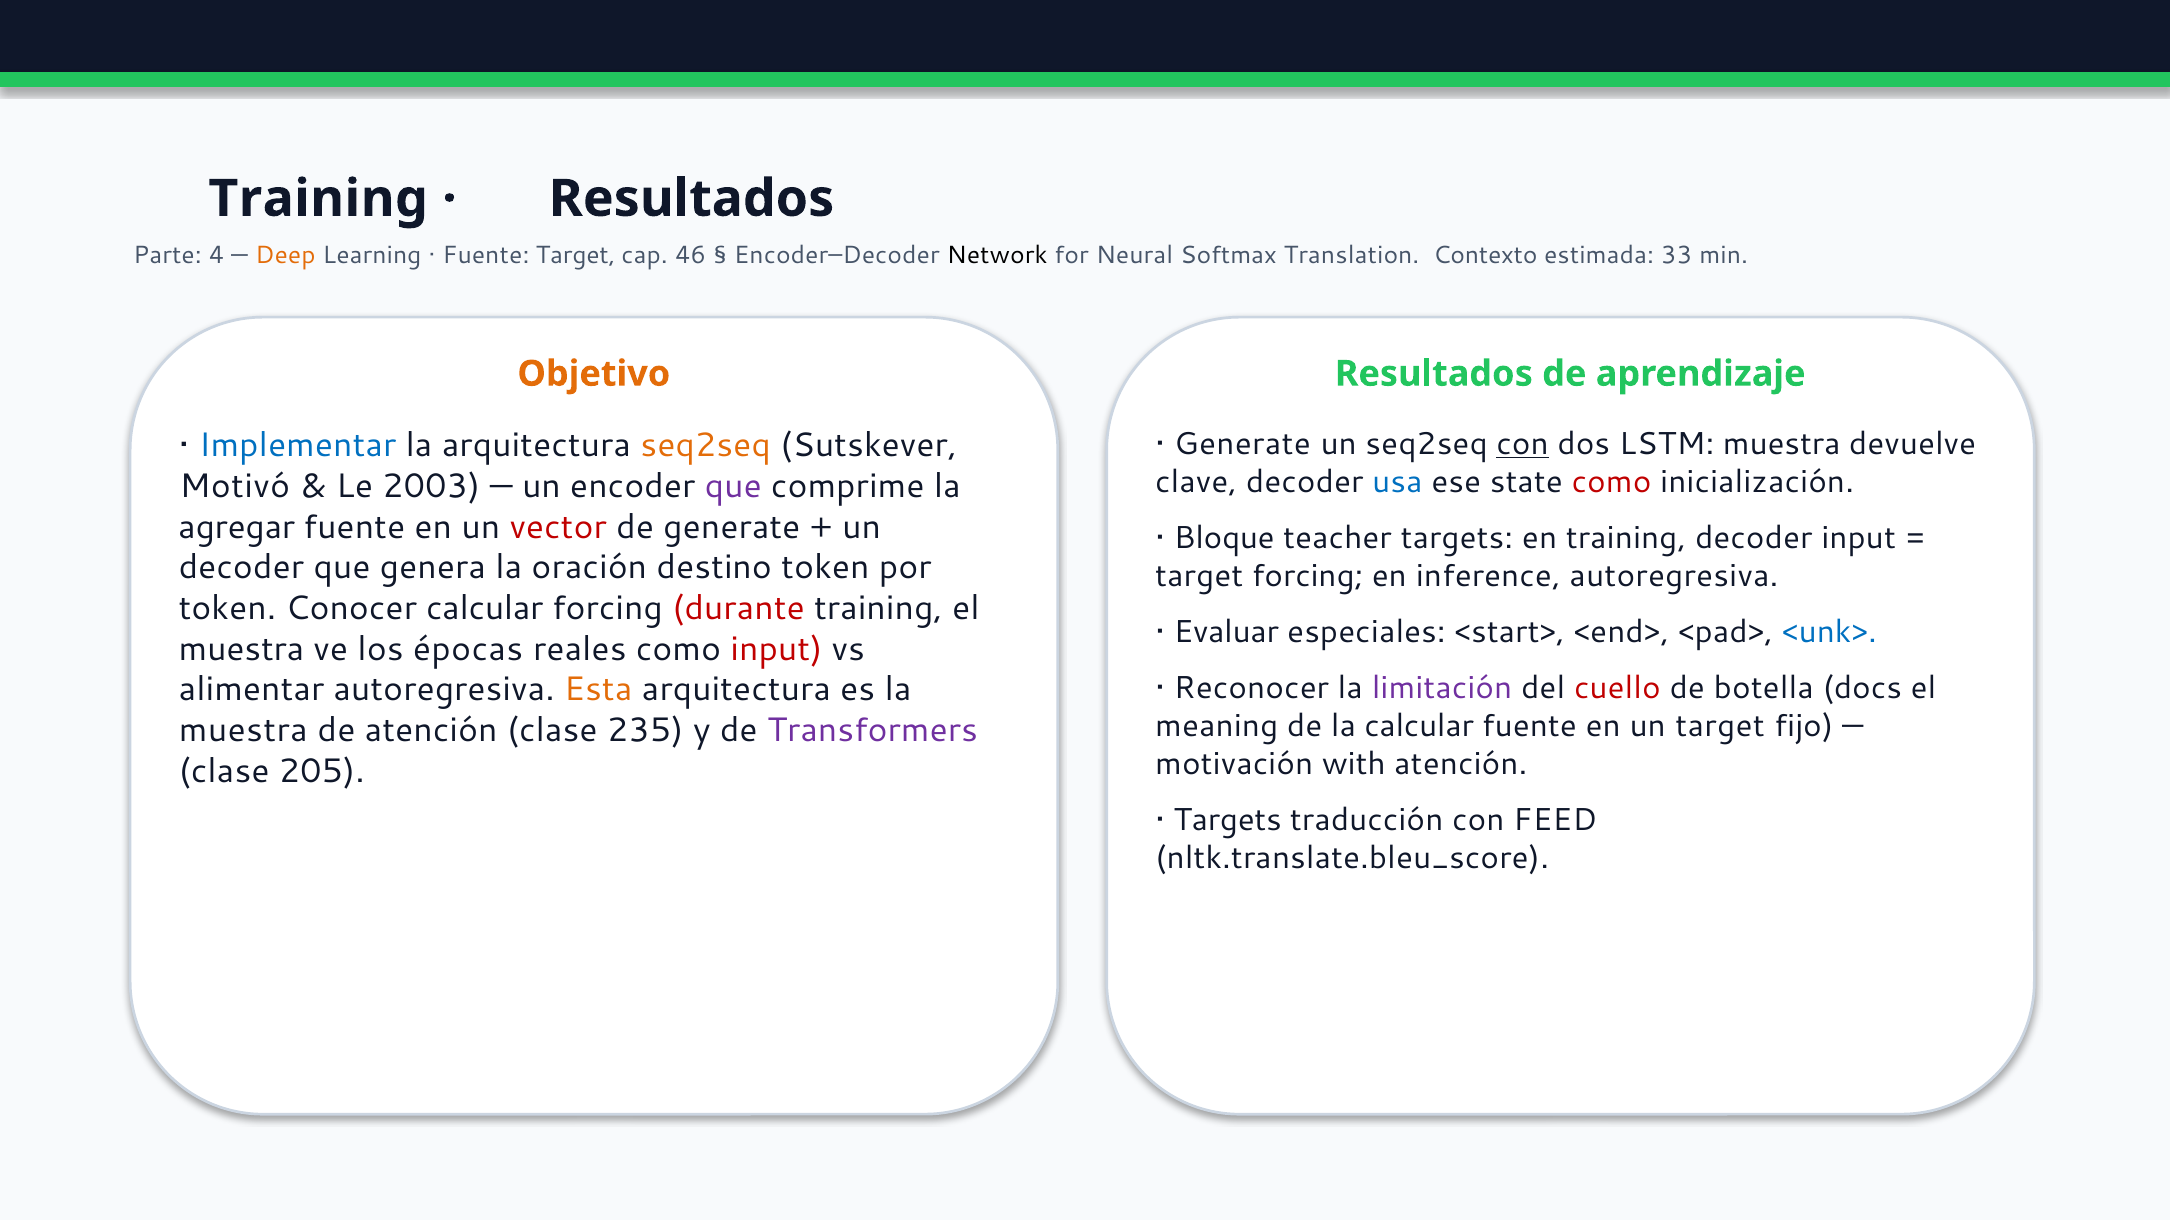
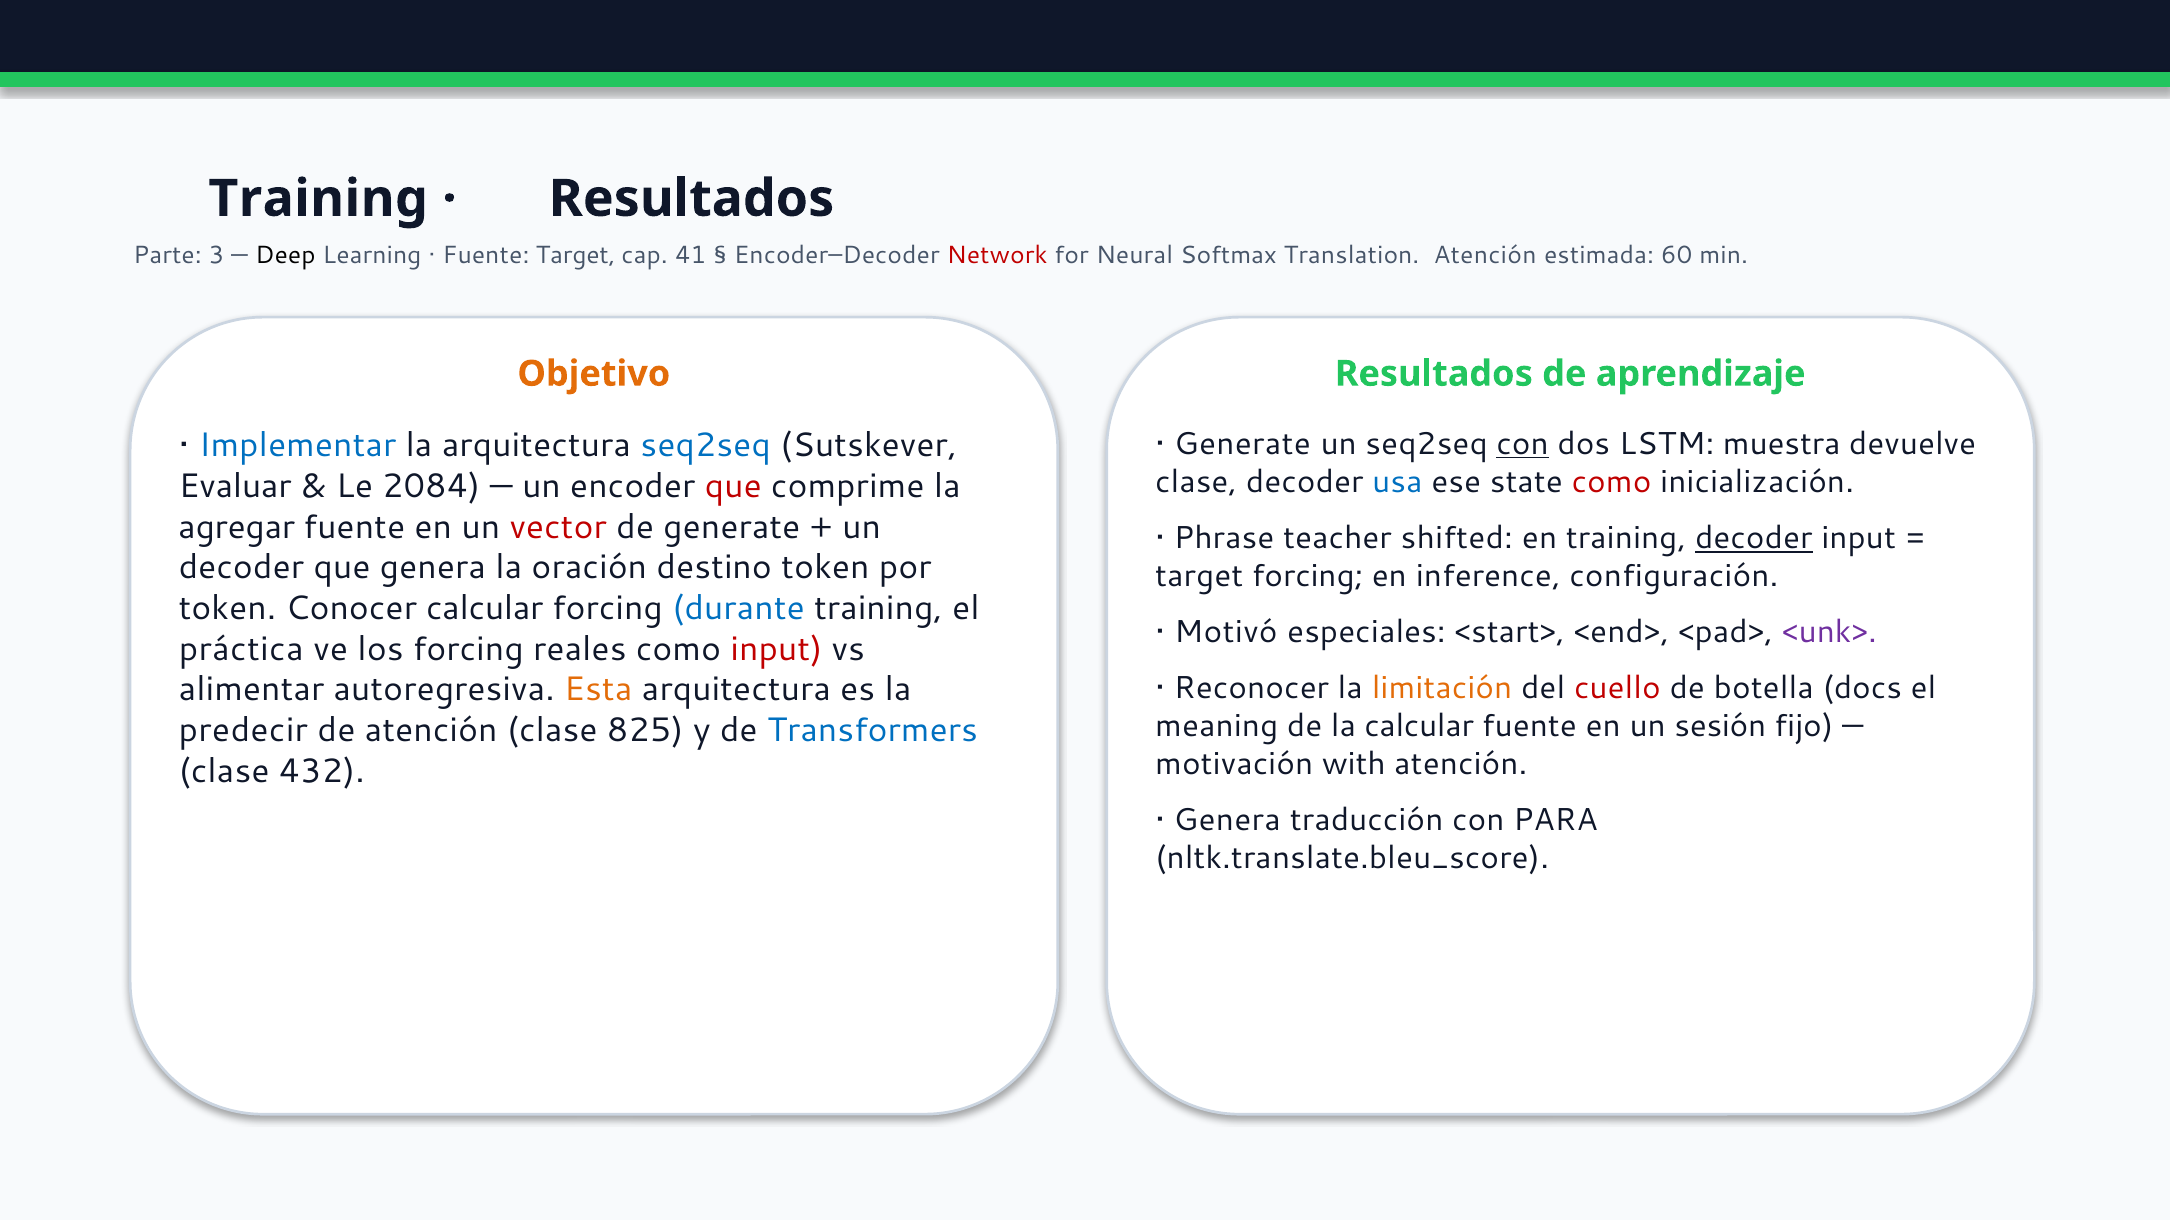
4: 4 -> 3 (217, 256)
Deep colour: orange -> black (285, 256)
46: 46 -> 41 (691, 256)
Network colour: black -> red (997, 256)
Translation Contexto: Contexto -> Atención (1485, 256)
33: 33 -> 60 (1677, 256)
seq2seq colour: orange -> blue (706, 446)
clave: clave -> clase (1196, 482)
Motivó: Motivó -> Evaluar (235, 486)
2003: 2003 -> 2084 (431, 486)
que colour: purple -> red (733, 486)
Bloque: Bloque -> Phrase (1224, 538)
teacher targets: targets -> shifted (1457, 538)
decoder underline: none -> present (1754, 538)
inference autoregresiva: autoregresiva -> configuración (1674, 576)
durante colour: red -> blue (738, 608)
Evaluar: Evaluar -> Motivó (1226, 632)
<unk> colour: blue -> purple (1829, 632)
muestra: muestra -> práctica (241, 649)
los épocas: épocas -> forcing (468, 649)
limitación colour: purple -> orange (1442, 688)
un target: target -> sesión (1720, 726)
muestra: muestra -> predecir (243, 731)
235: 235 -> 825 (645, 731)
Transformers colour: purple -> blue (872, 731)
205: 205 -> 432 (322, 771)
Targets: Targets -> Genera (1227, 820)
FEED: FEED -> PARA (1555, 820)
